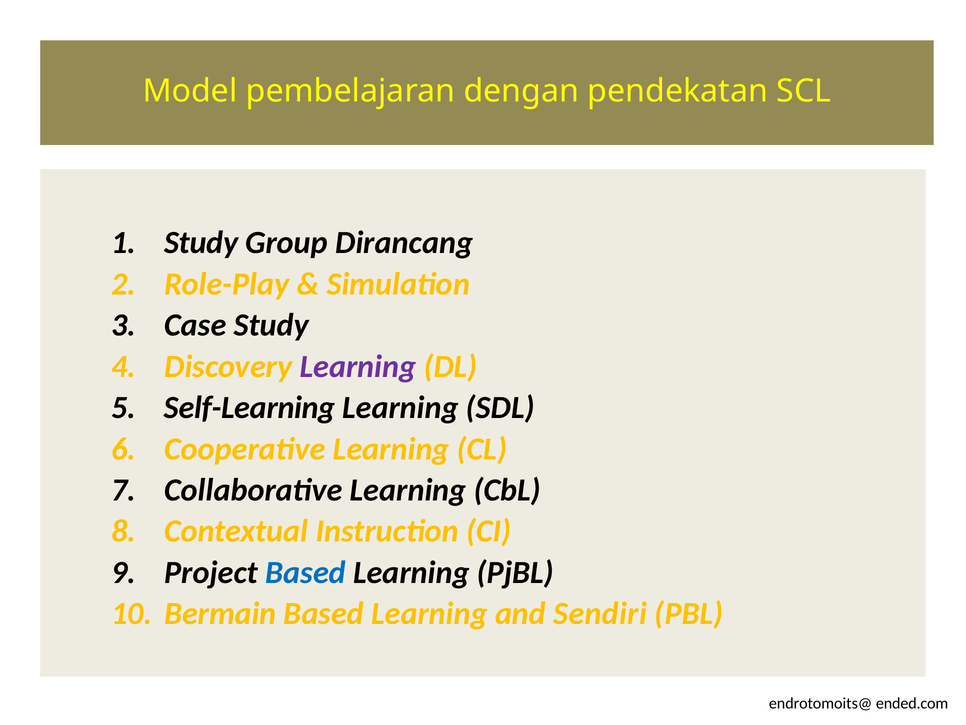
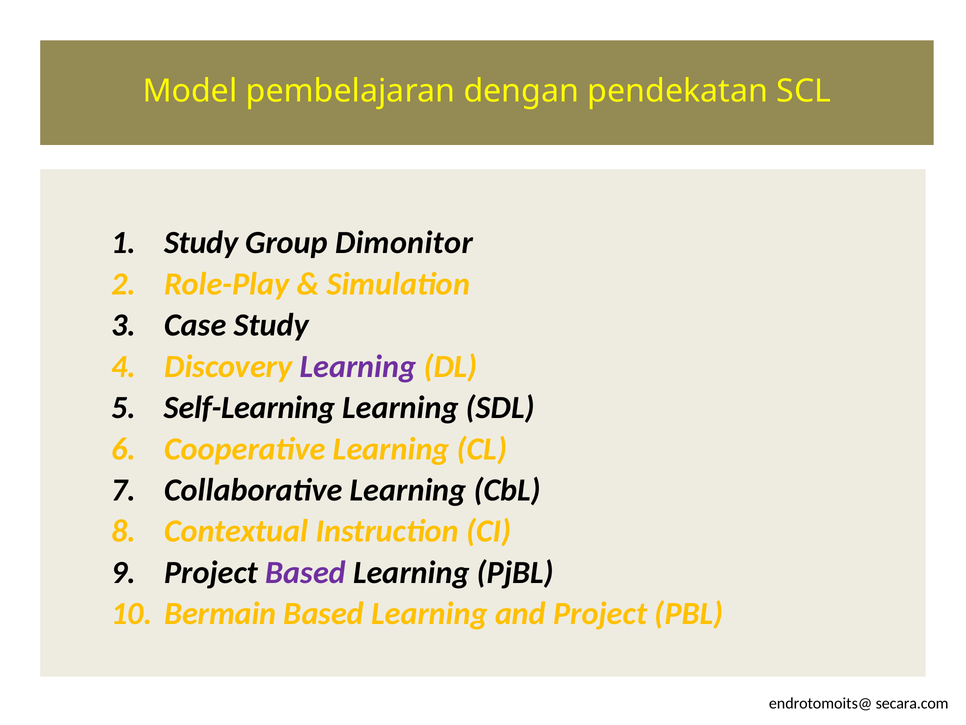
Dirancang: Dirancang -> Dimonitor (404, 243)
Based colour: blue -> purple (306, 572)
and Sendiri: Sendiri -> Project (600, 613)
ended.com: ended.com -> secara.com (912, 703)
